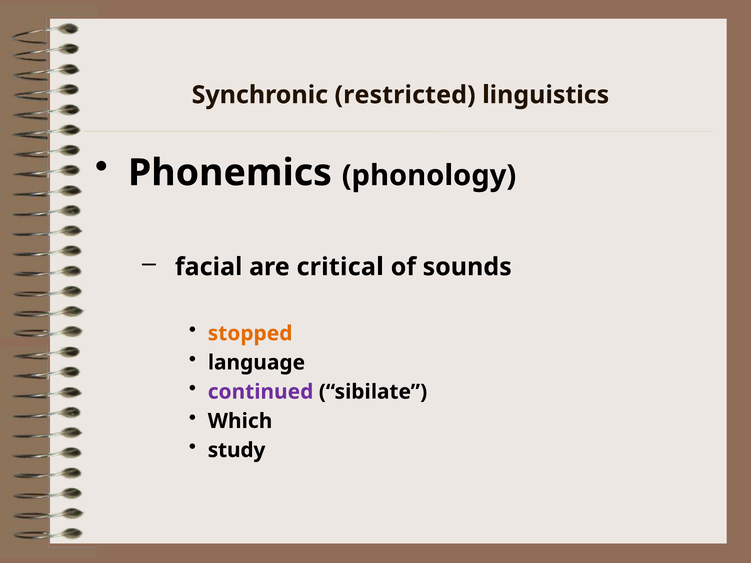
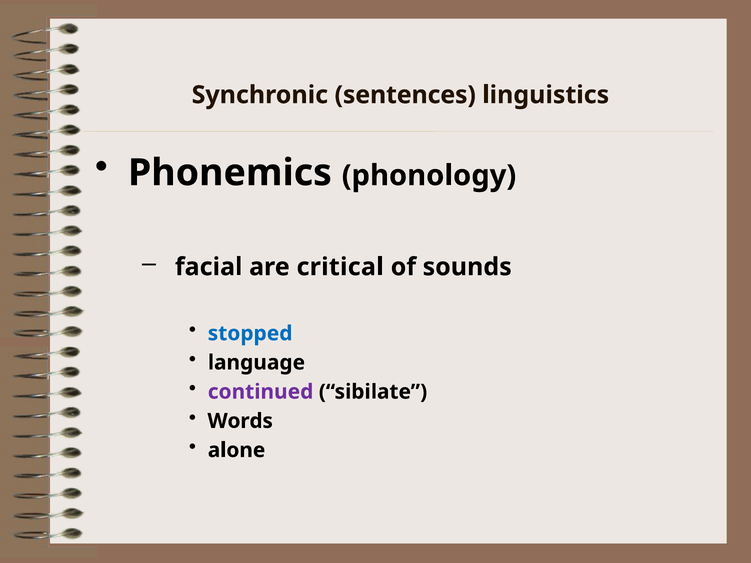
restricted: restricted -> sentences (405, 95)
stopped colour: orange -> blue (250, 334)
Which: Which -> Words (240, 421)
study: study -> alone (237, 450)
